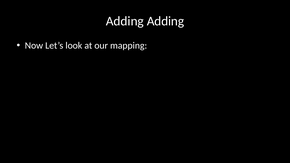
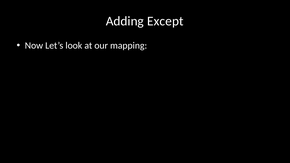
Adding Adding: Adding -> Except (165, 21)
